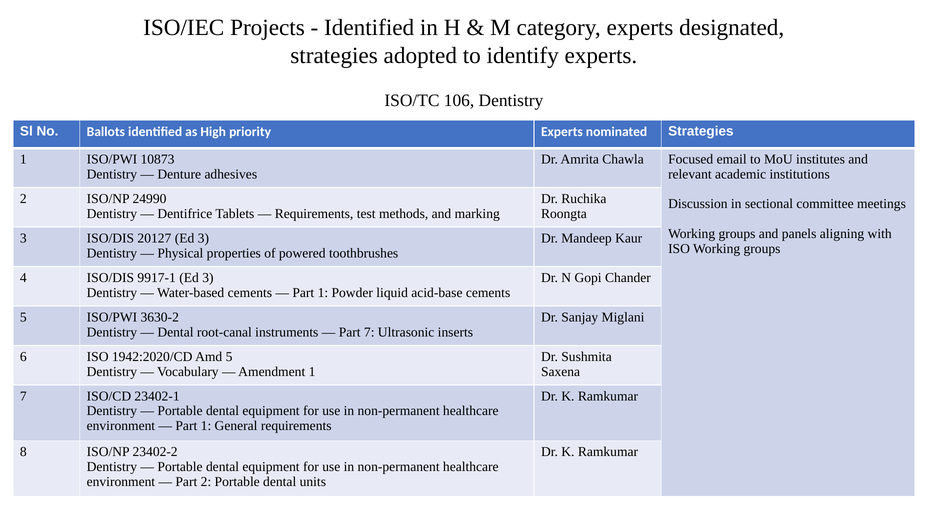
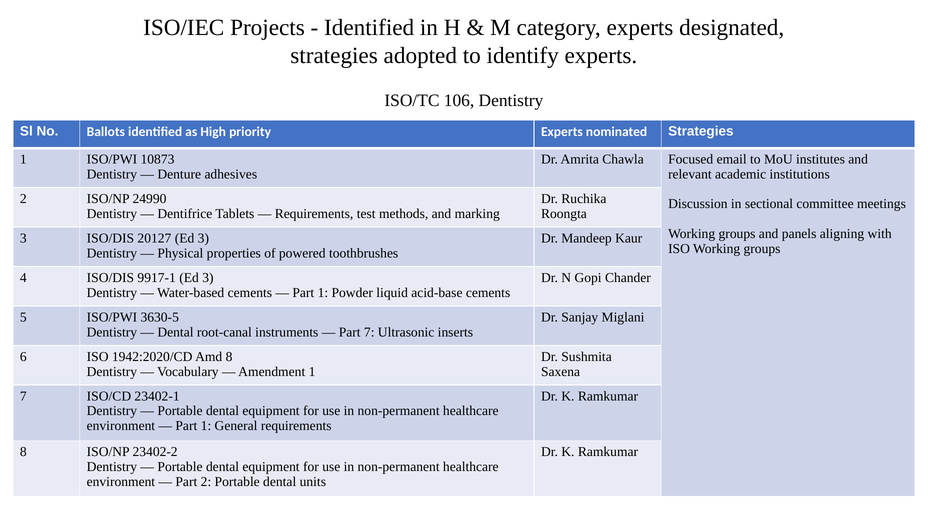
3630-2: 3630-2 -> 3630-5 (160, 317)
Amd 5: 5 -> 8 (229, 357)
